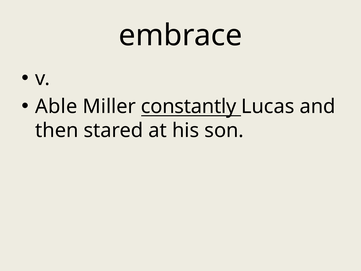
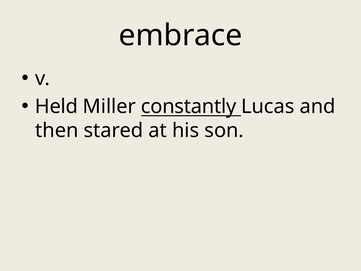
Able: Able -> Held (56, 106)
